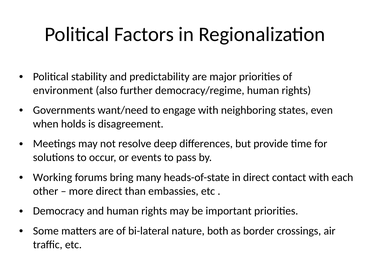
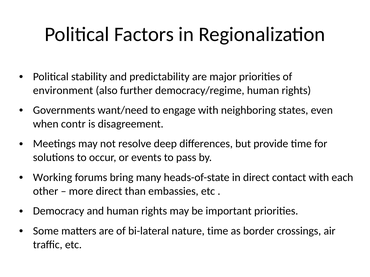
holds: holds -> contr (73, 124)
nature both: both -> time (218, 231)
